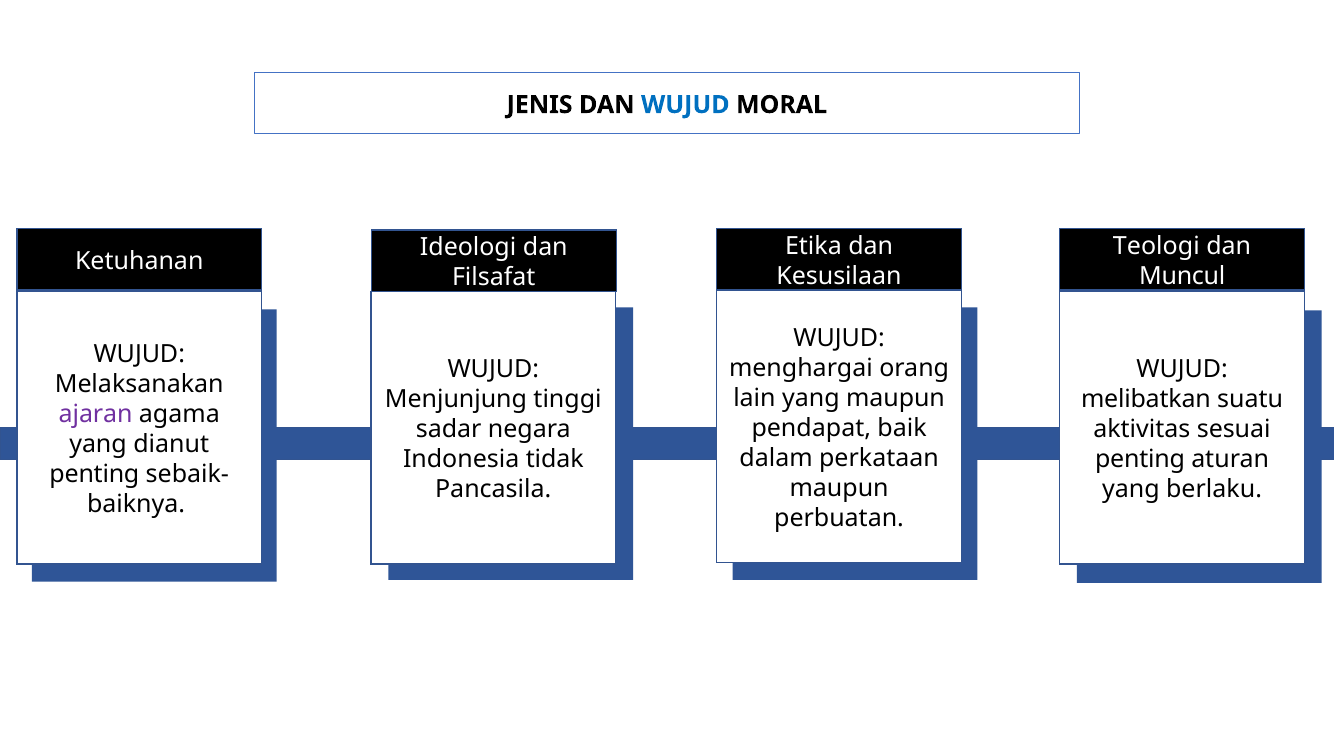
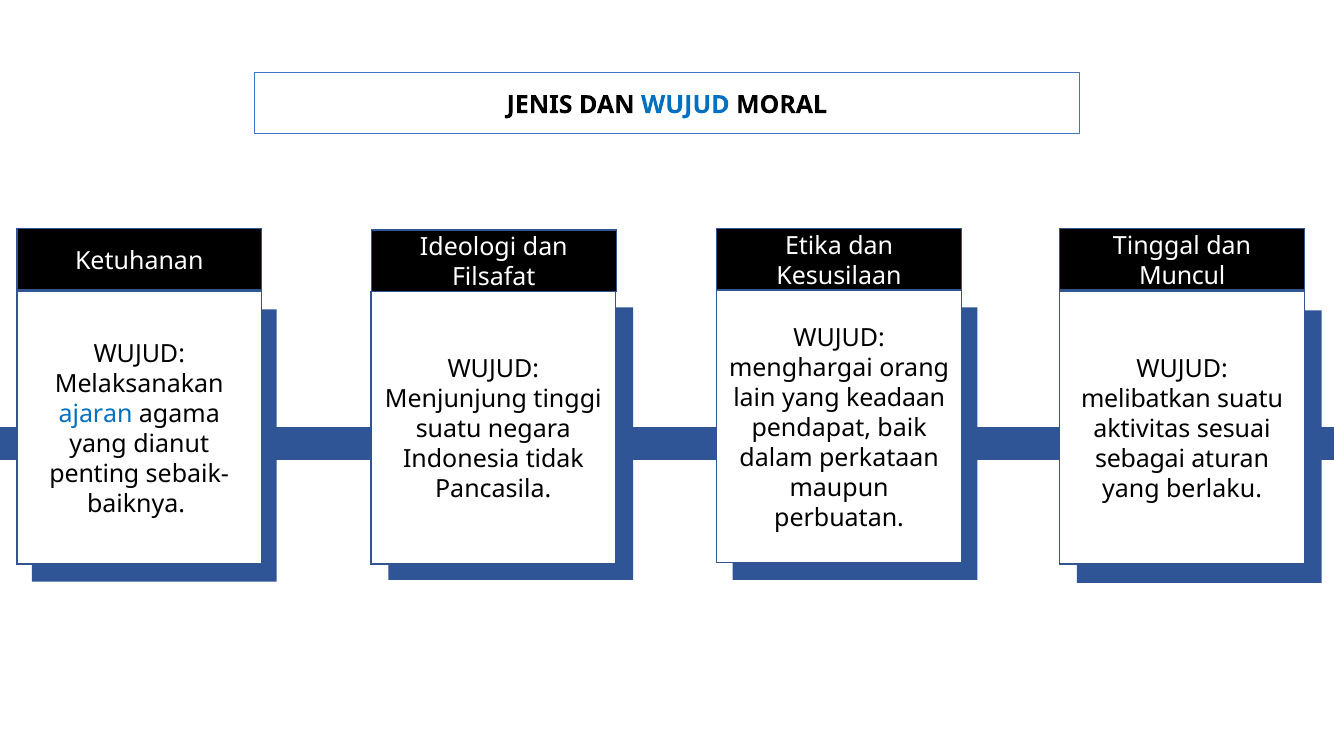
Teologi: Teologi -> Tinggal (1156, 246)
yang maupun: maupun -> keadaan (896, 398)
ajaran colour: purple -> blue (96, 415)
sadar: sadar -> suatu (449, 430)
penting: penting -> sebagai (1140, 460)
